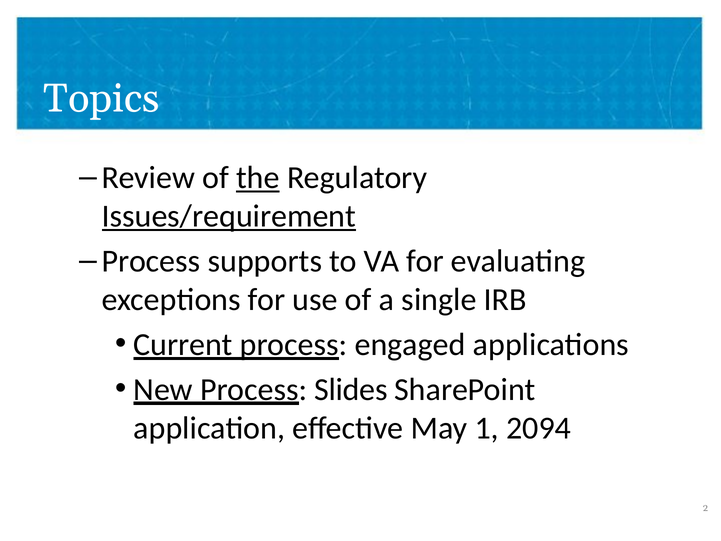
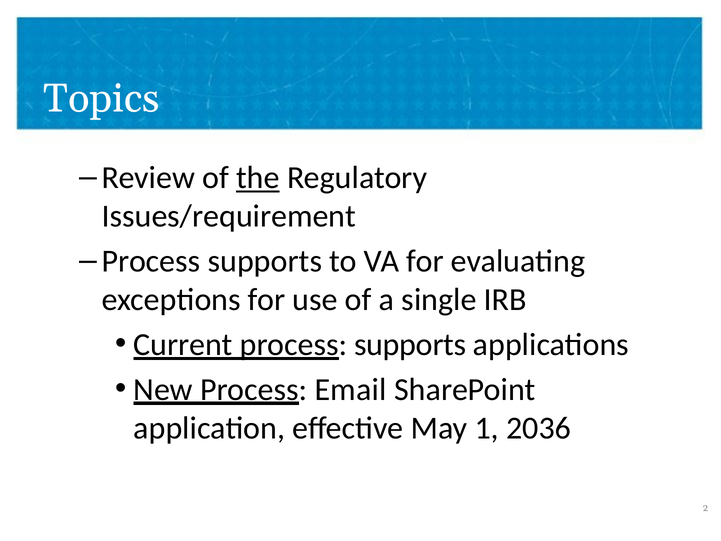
Issues/requirement underline: present -> none (229, 216)
engaged: engaged -> supports (410, 344)
Slides: Slides -> Email (351, 389)
2094: 2094 -> 2036 (539, 428)
